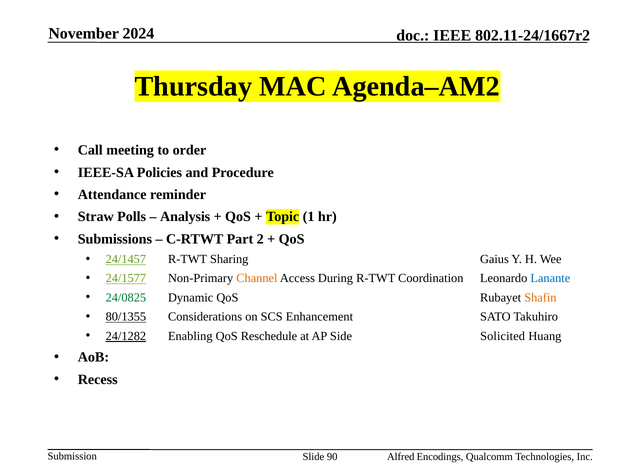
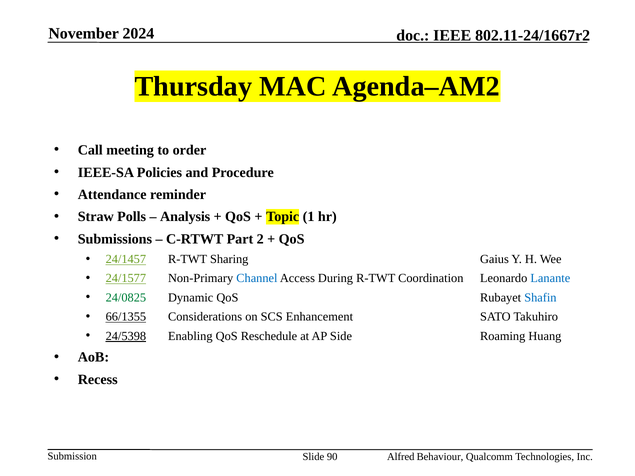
Channel colour: orange -> blue (257, 278)
Shafin colour: orange -> blue (540, 298)
80/1355: 80/1355 -> 66/1355 (126, 317)
24/1282: 24/1282 -> 24/5398 (126, 336)
Solicited: Solicited -> Roaming (503, 336)
Encodings: Encodings -> Behaviour (440, 457)
